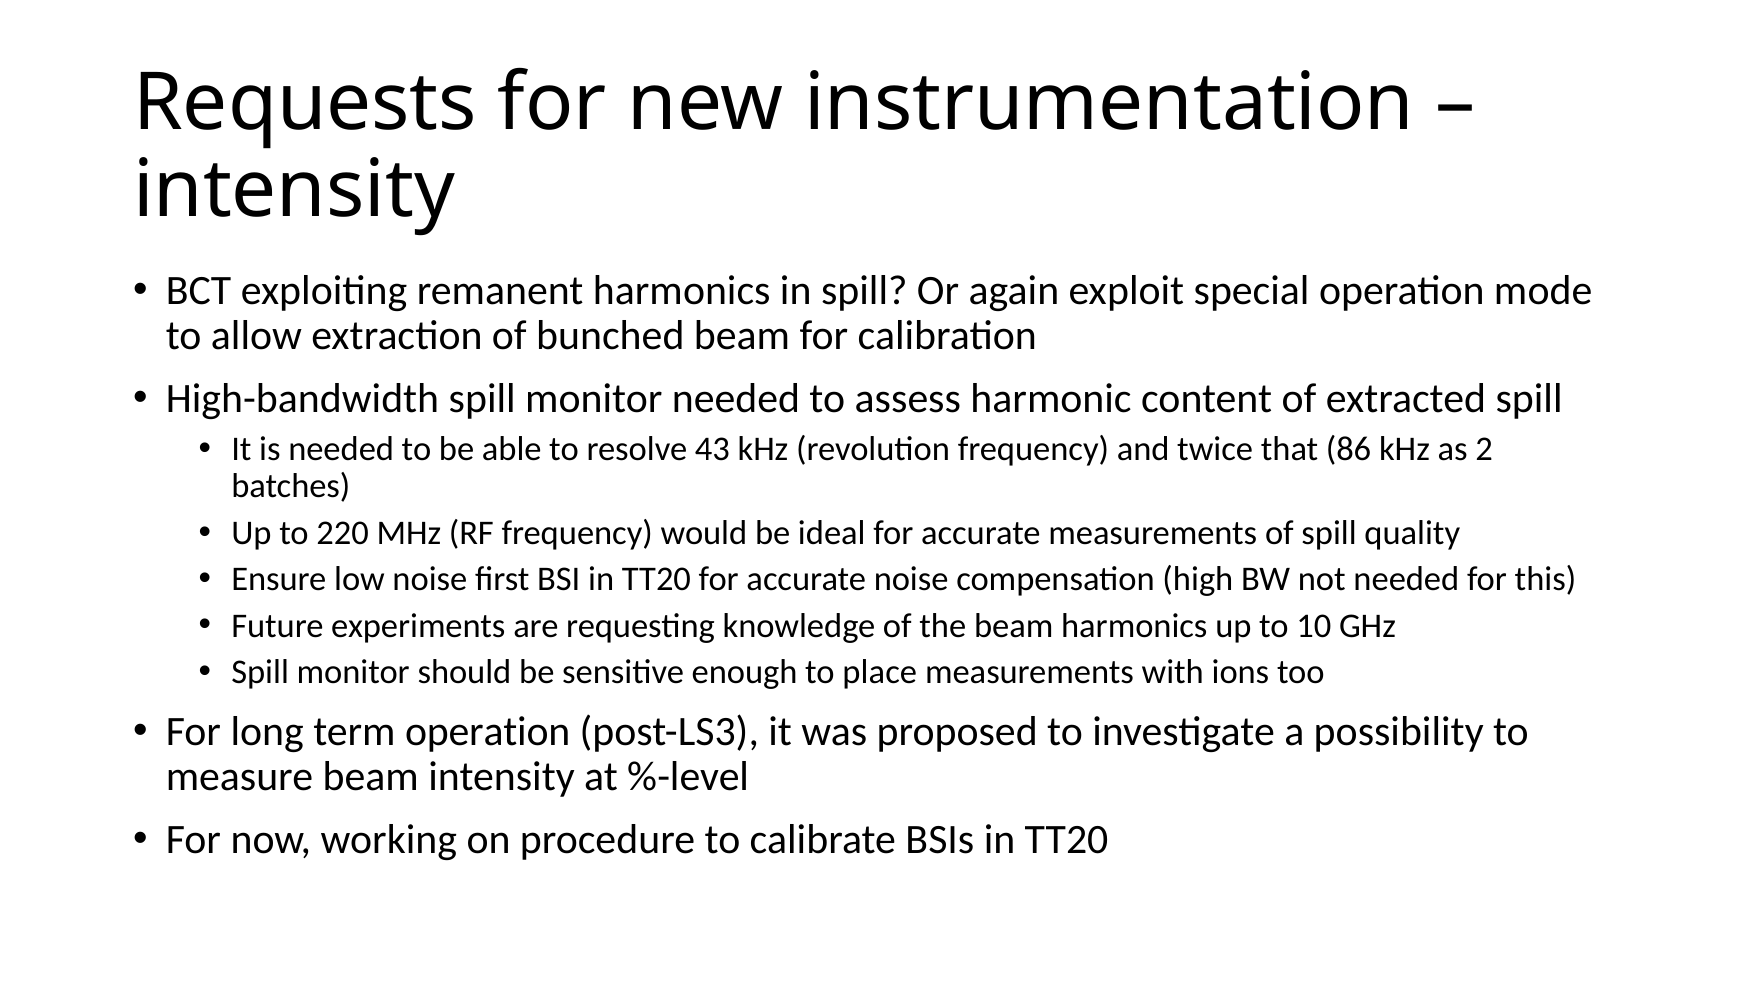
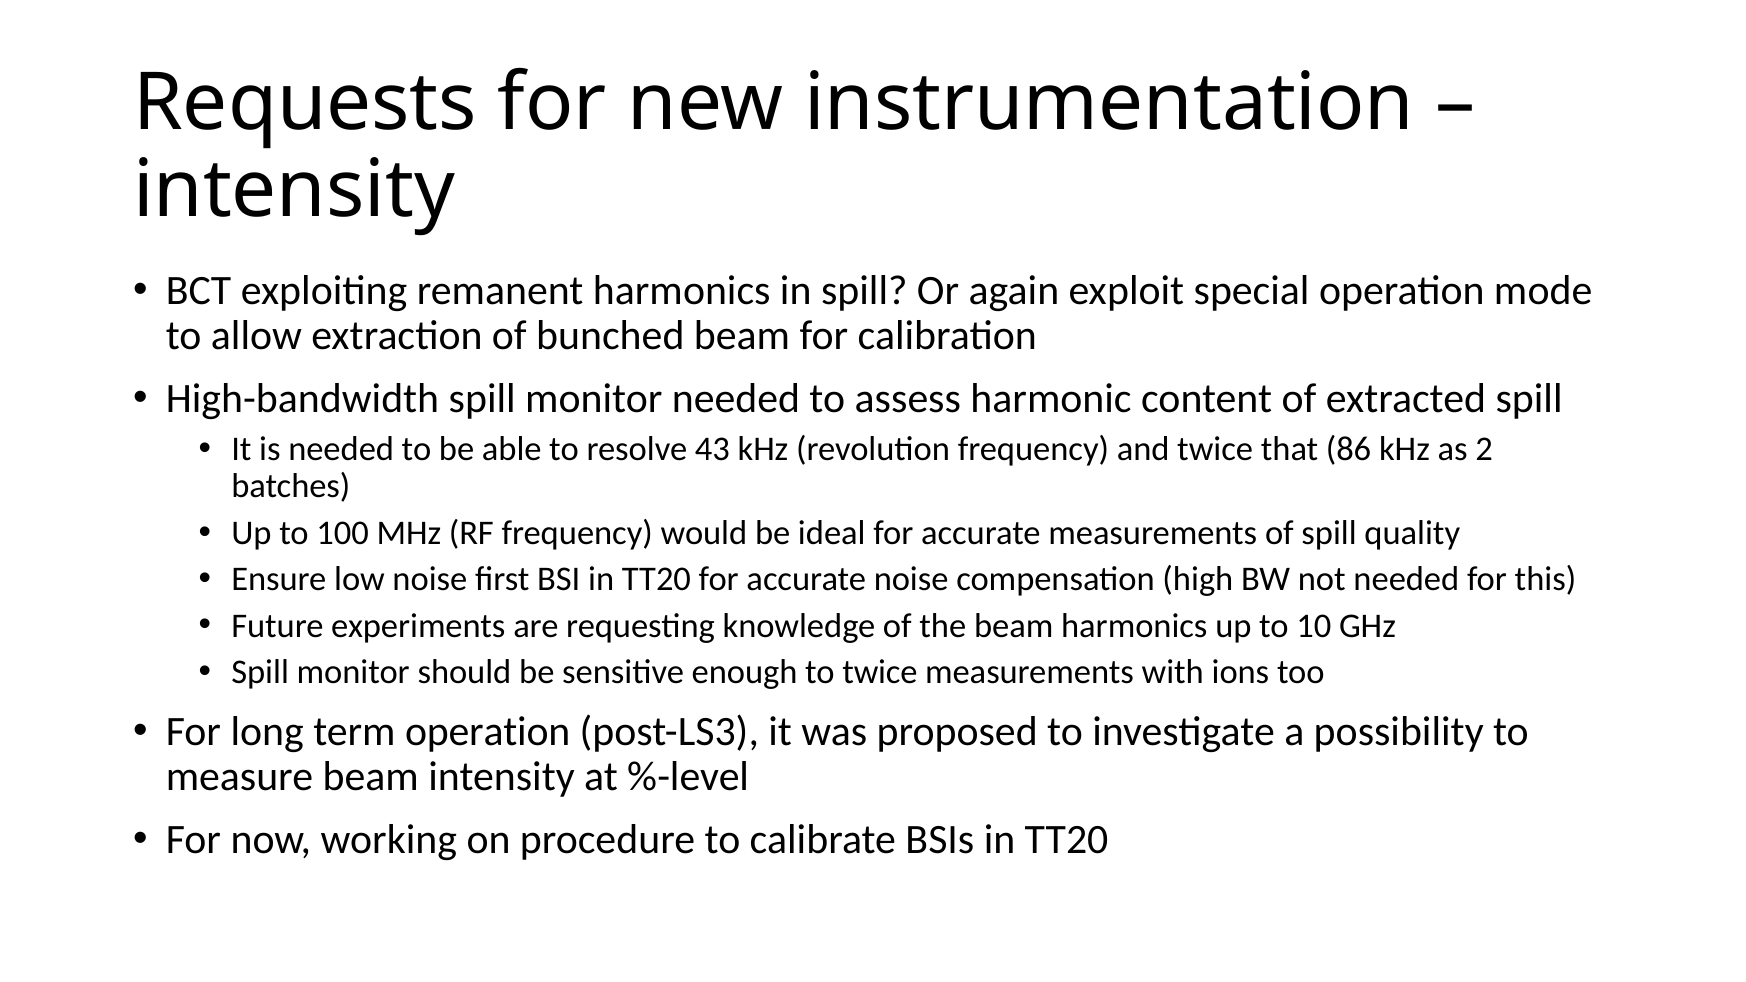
220: 220 -> 100 (343, 533)
to place: place -> twice (880, 672)
